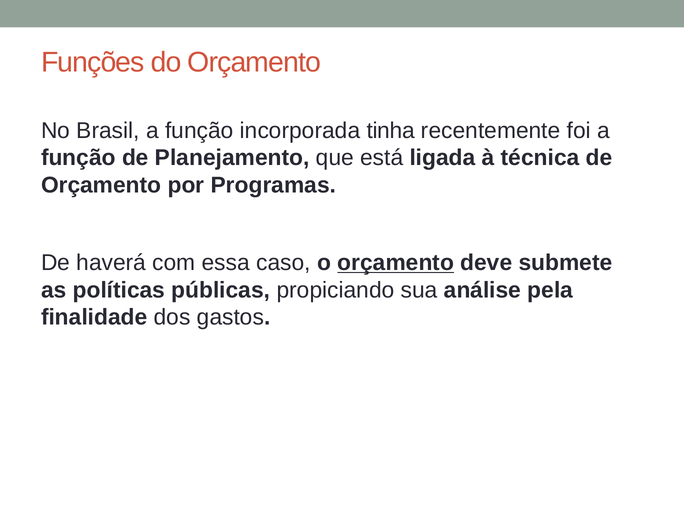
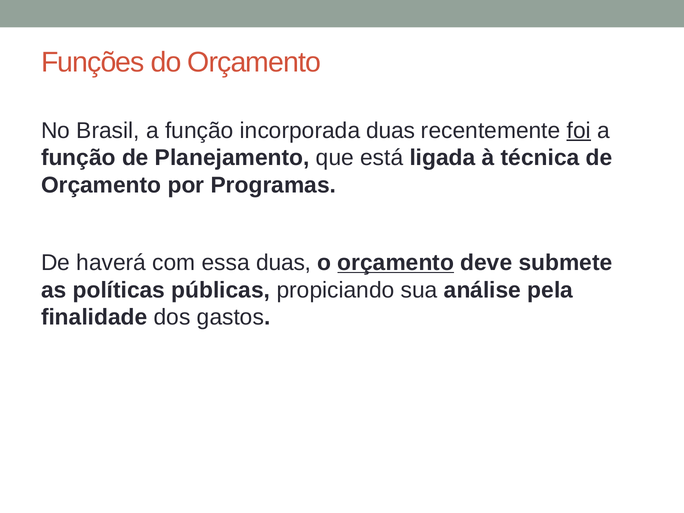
incorporada tinha: tinha -> duas (391, 131)
foi underline: none -> present (579, 131)
essa caso: caso -> duas (284, 263)
